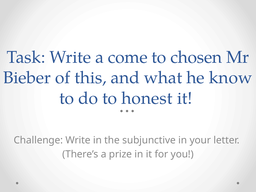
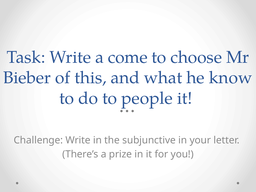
chosen: chosen -> choose (196, 57)
honest: honest -> people (147, 98)
